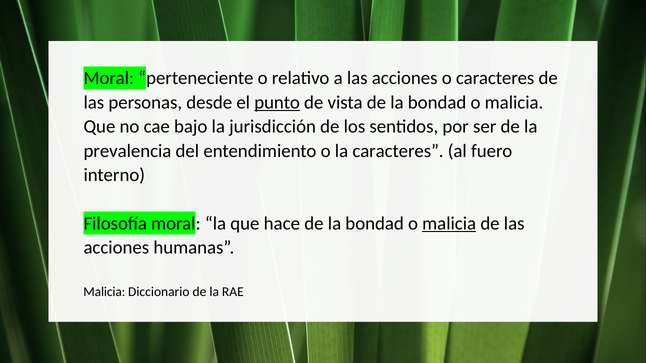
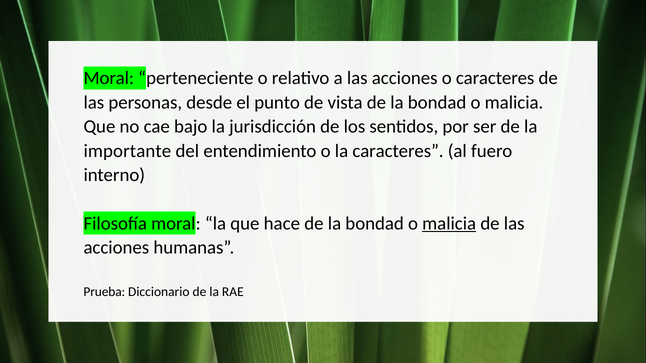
punto underline: present -> none (277, 103)
prevalencia: prevalencia -> importante (127, 151)
Malicia: Malicia -> Prueba (104, 292)
